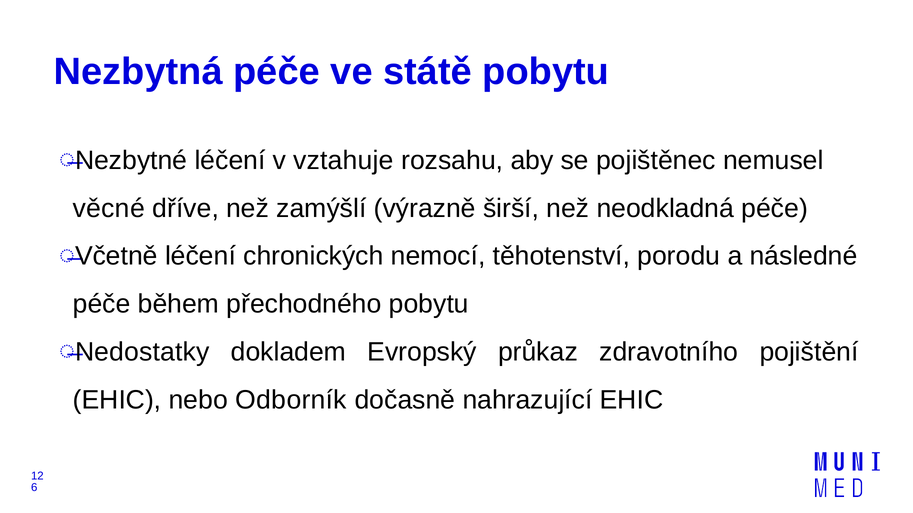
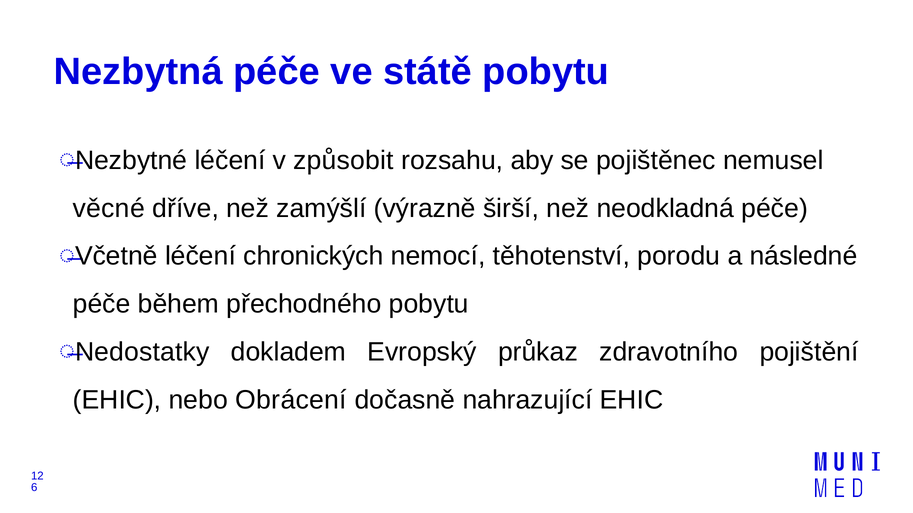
vztahuje: vztahuje -> způsobit (344, 161)
Odborník: Odborník -> Obrácení (291, 400)
